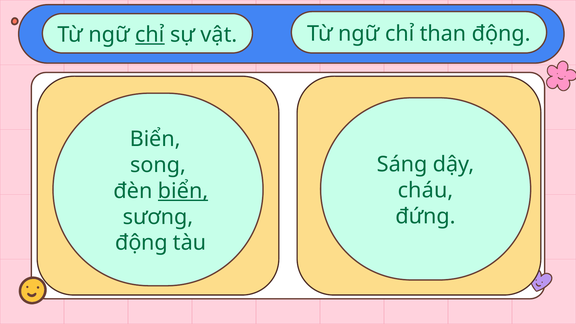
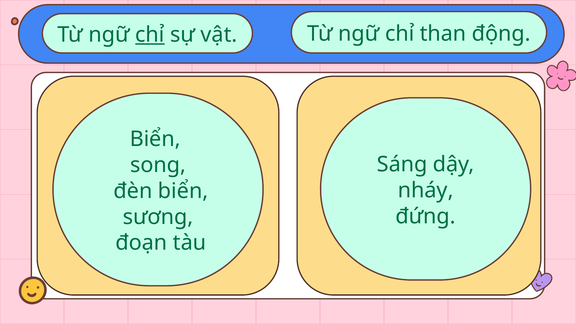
cháu: cháu -> nháy (426, 190)
biển underline: present -> none (183, 191)
động: động -> đoạn (141, 243)
